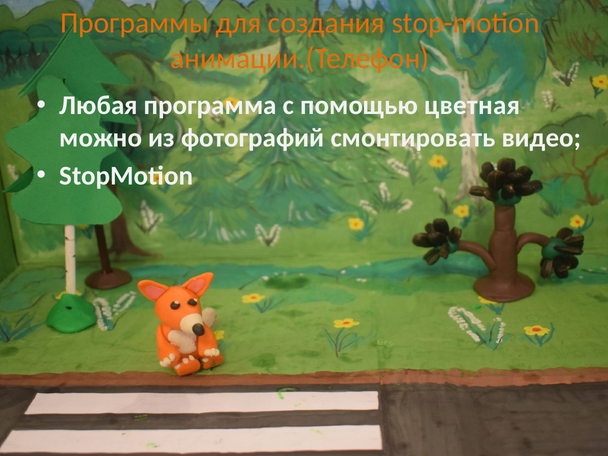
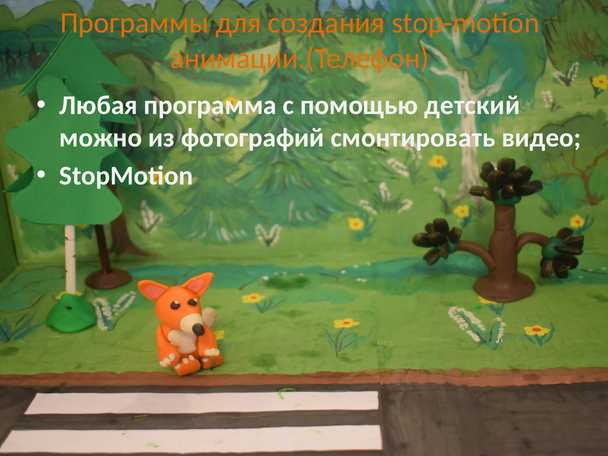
цветная: цветная -> детский (472, 106)
